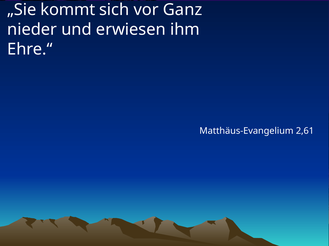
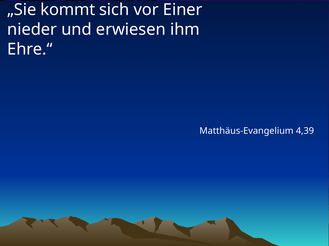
Ganz: Ganz -> Einer (183, 10)
2,61: 2,61 -> 4,39 (305, 131)
